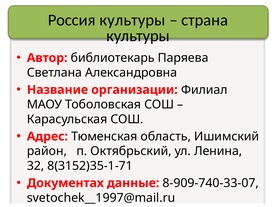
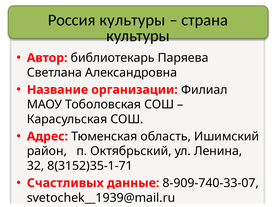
Документах: Документах -> Счастливых (65, 183)
svetochek__1997@mail.ru: svetochek__1997@mail.ru -> svetochek__1939@mail.ru (101, 198)
